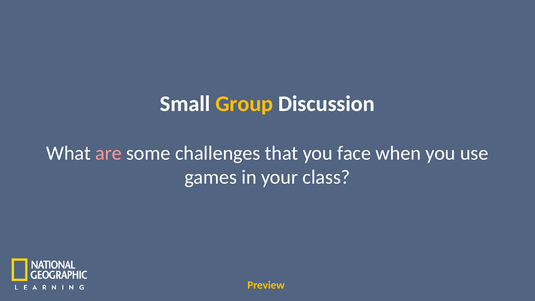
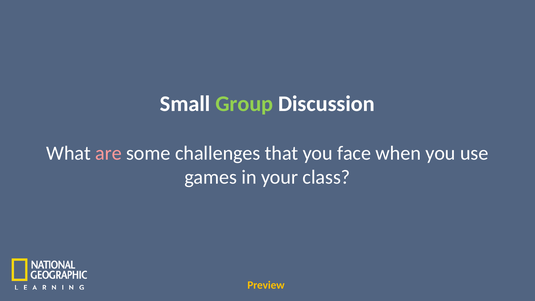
Group colour: yellow -> light green (244, 104)
